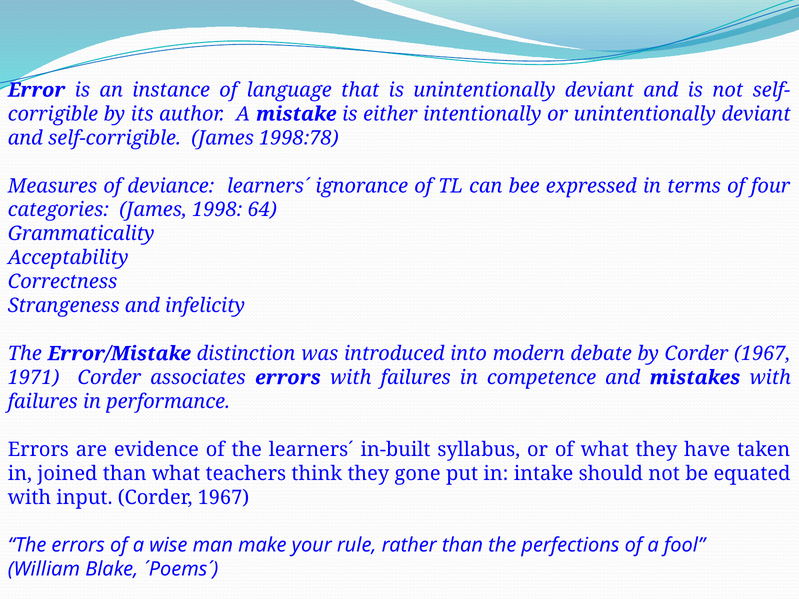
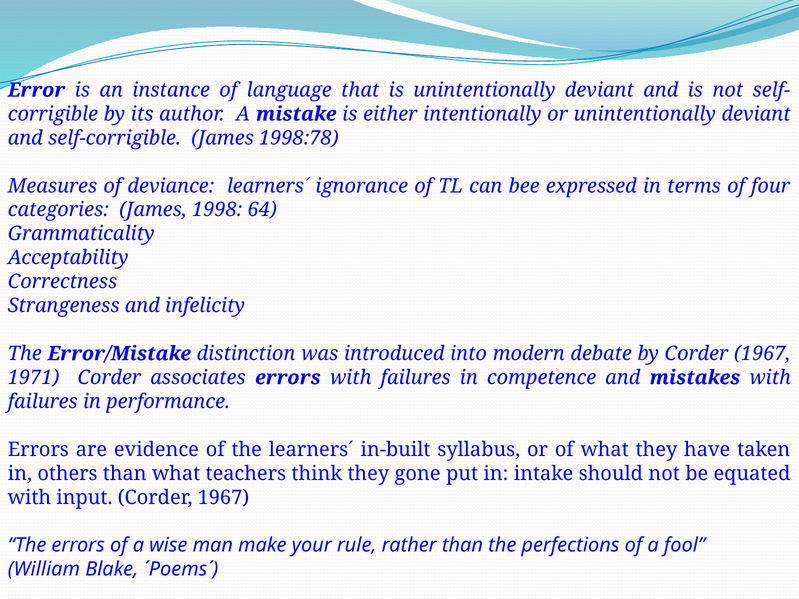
joined: joined -> others (67, 474)
